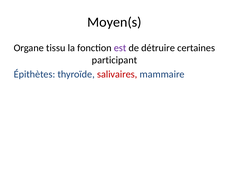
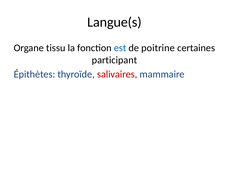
Moyen(s: Moyen(s -> Langue(s (114, 22)
est colour: purple -> blue (120, 48)
détruire: détruire -> poitrine (158, 48)
